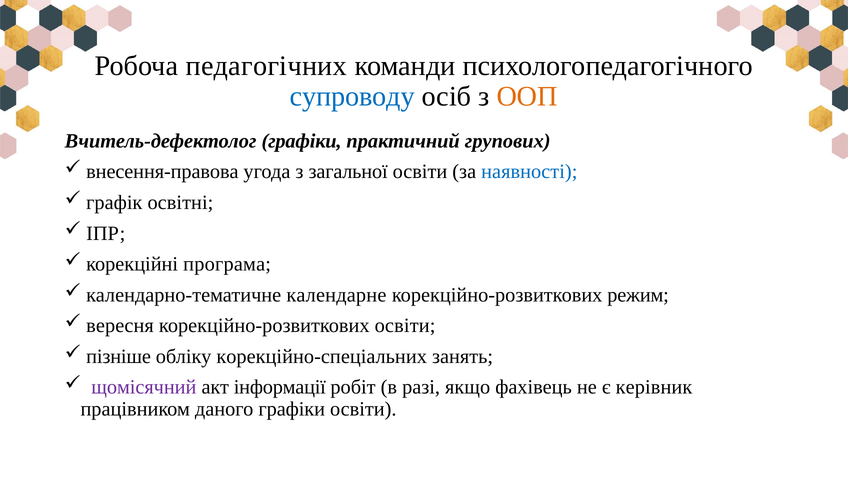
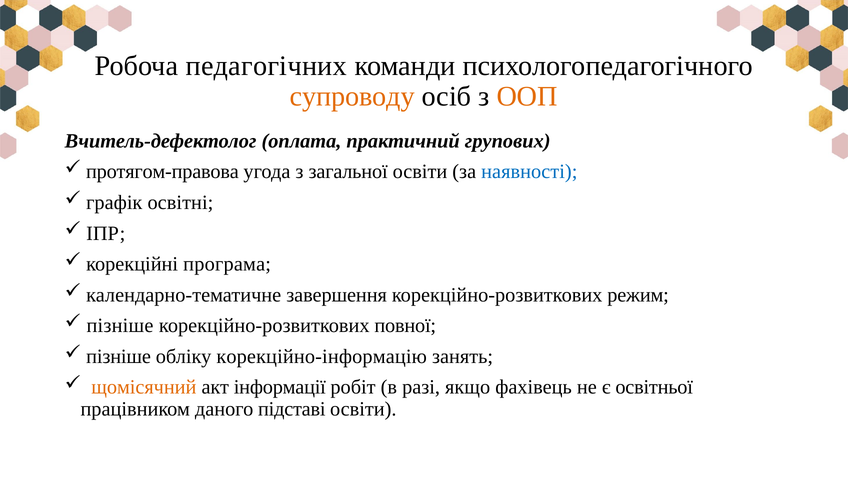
супроводу colour: blue -> orange (352, 96)
Вчитель-дефектолог графіки: графіки -> оплата (301, 141)
внесення-правова: внесення-правова -> протягом-правова (162, 172)
календарне: календарне -> завершення (337, 295)
вересня: вересня -> пізніше (120, 326)
корекційно-розвиткових освіти: освіти -> повної (405, 326)
корекційно-спеціальних: корекційно-спеціальних -> корекційно-інформацію (322, 356)
щомісячний colour: purple -> orange (144, 387)
керівник: керівник -> освітньої (654, 387)
даного графіки: графіки -> підставі (292, 409)
